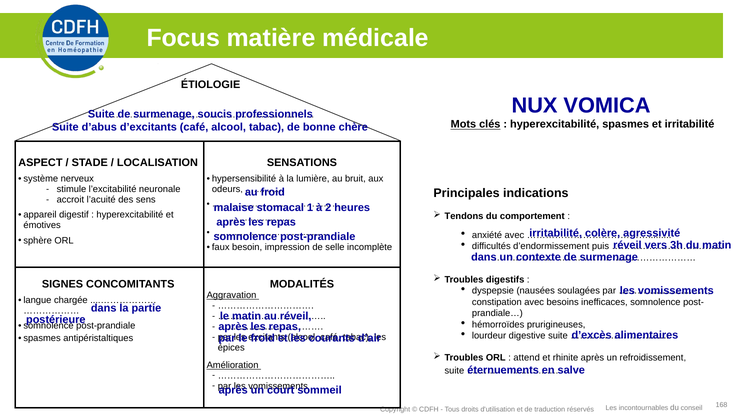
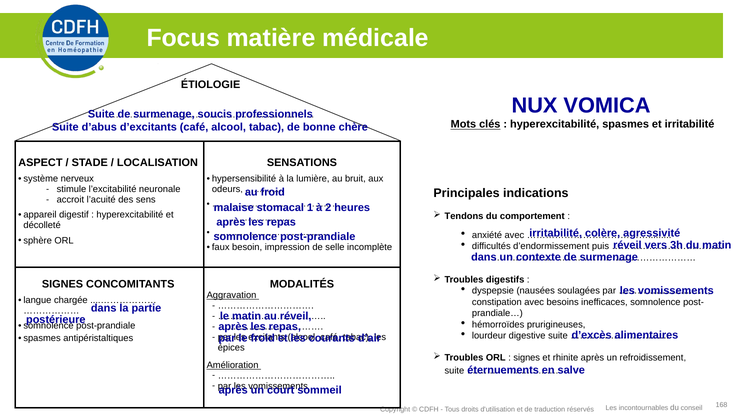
émotives: émotives -> décolleté (42, 225)
attend: attend -> signes (527, 358)
